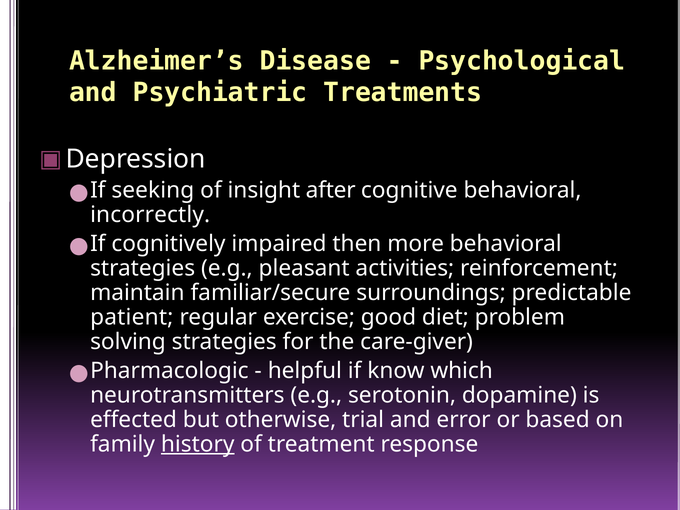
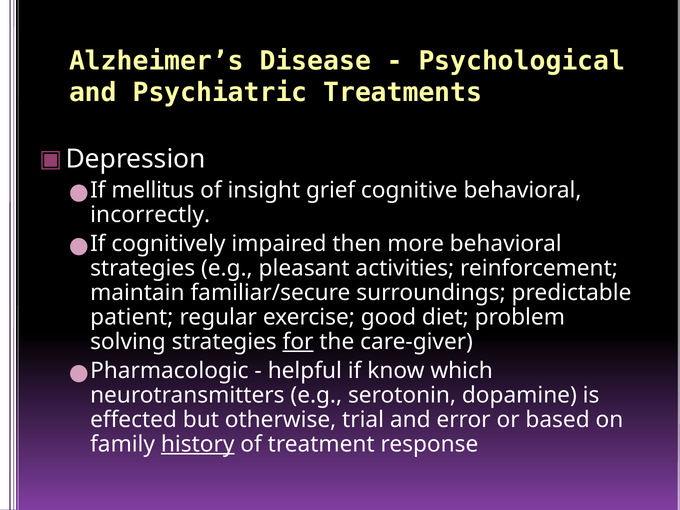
seeking: seeking -> mellitus (153, 190)
after: after -> grief (331, 190)
for underline: none -> present (298, 342)
